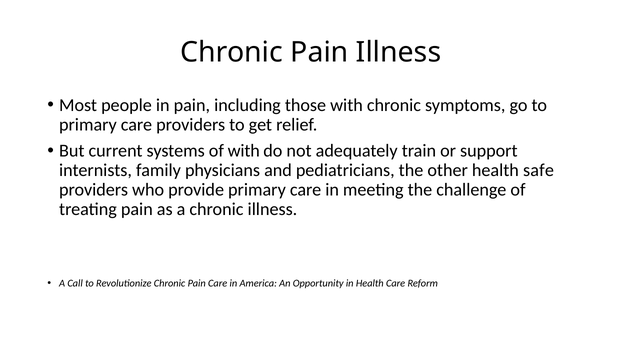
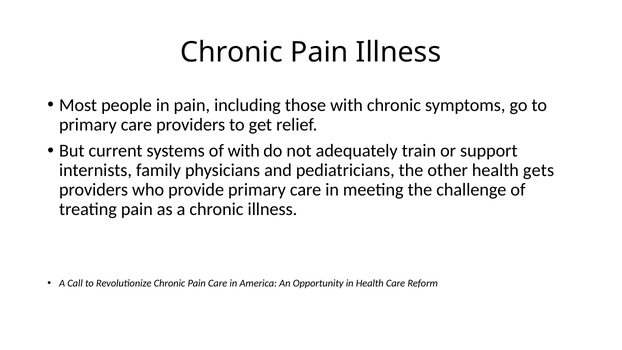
safe: safe -> gets (539, 170)
